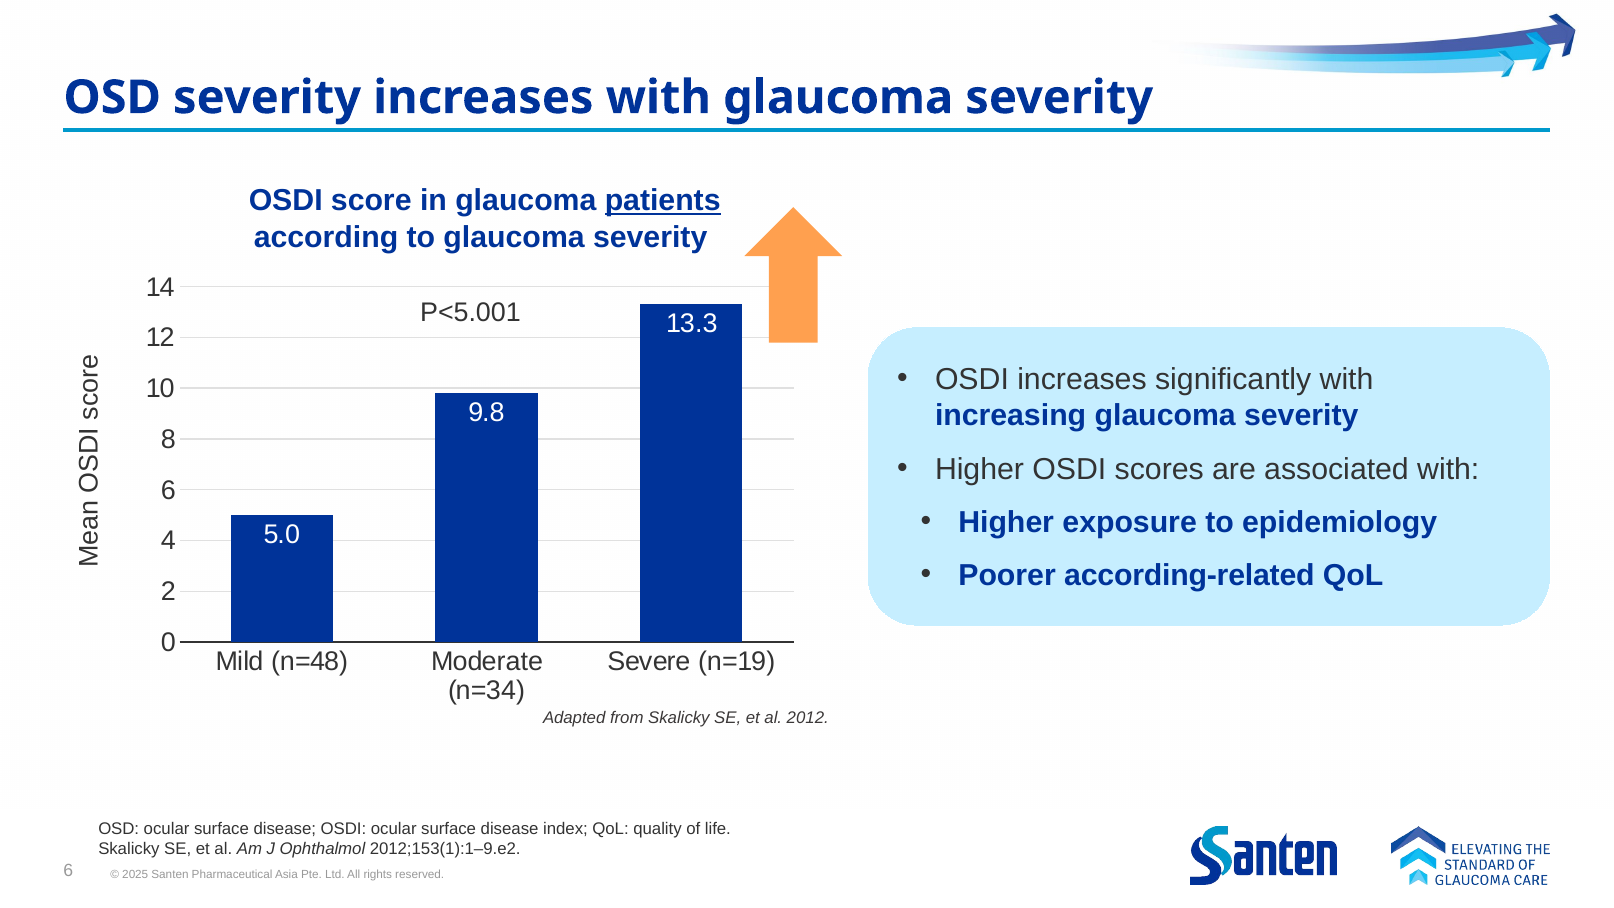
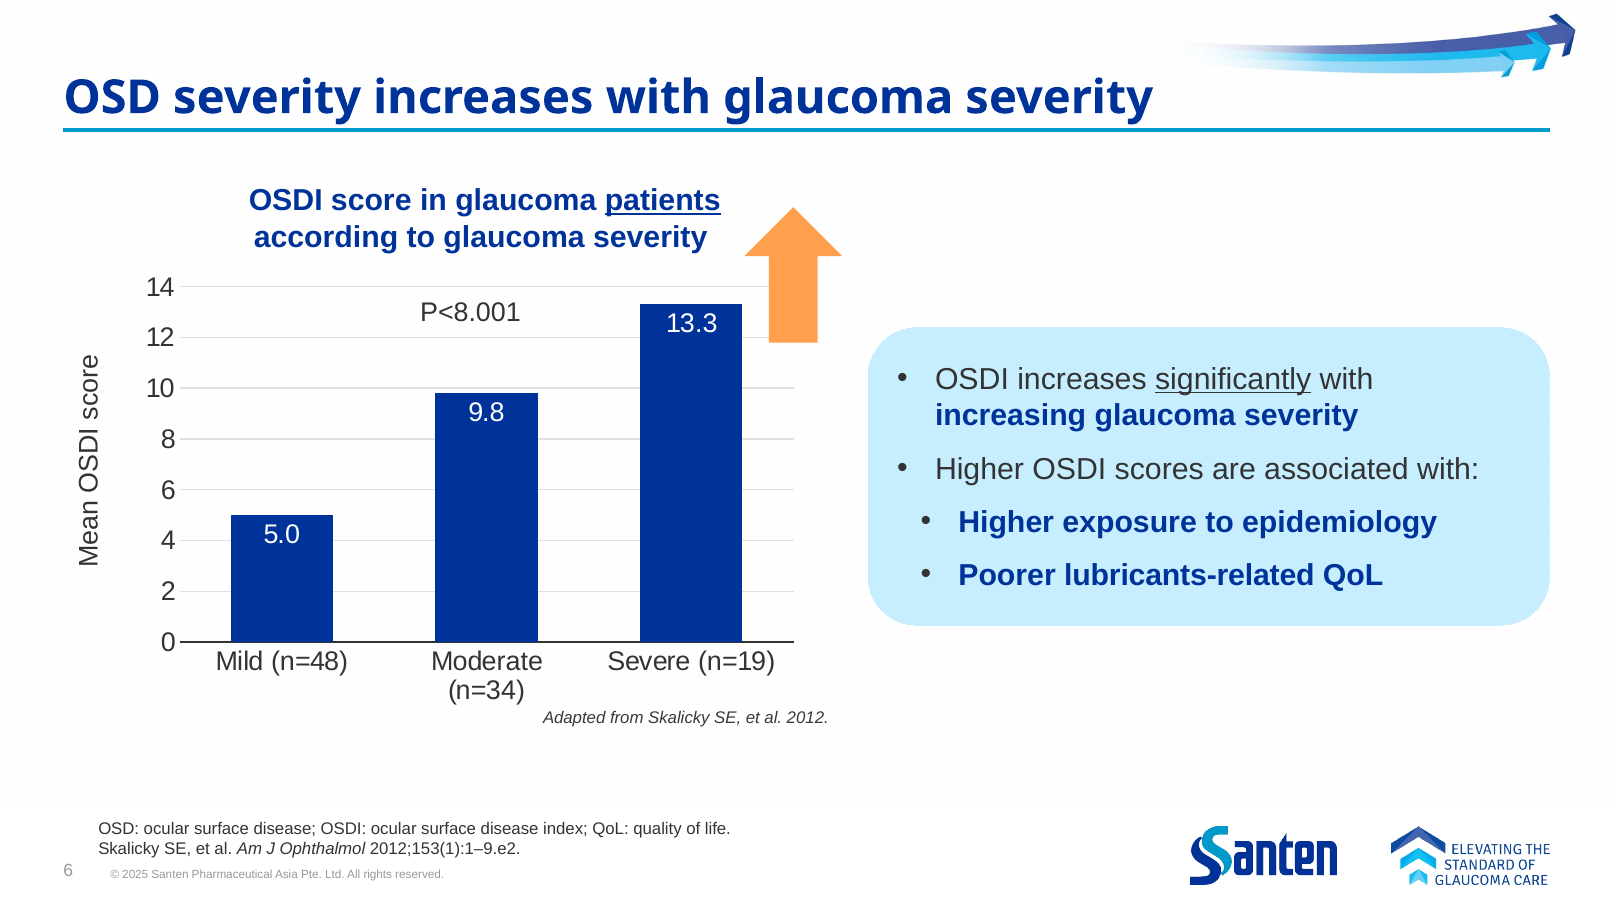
P<5.001: P<5.001 -> P<8.001 (470, 313)
significantly underline: none -> present (1233, 380)
according-related: according-related -> lubricants-related (1189, 575)
